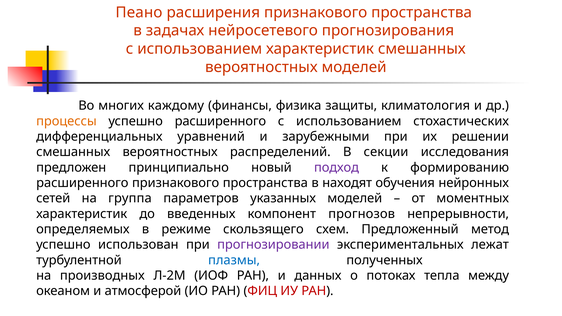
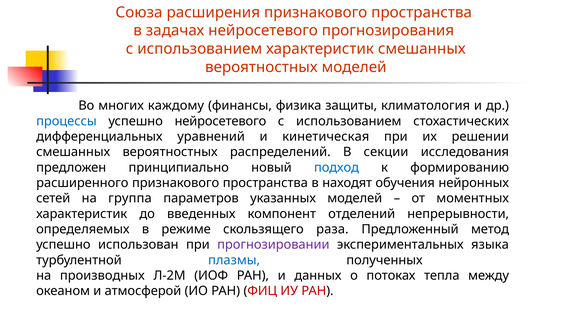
Пеано: Пеано -> Союза (139, 12)
процессы colour: orange -> blue (66, 121)
успешно расширенного: расширенного -> нейросетевого (220, 121)
зарубежными: зарубежными -> кинетическая (326, 137)
подход colour: purple -> blue (336, 168)
прогнозов: прогнозов -> отделений (362, 214)
схем: схем -> раза (332, 229)
лежат: лежат -> языка (490, 245)
